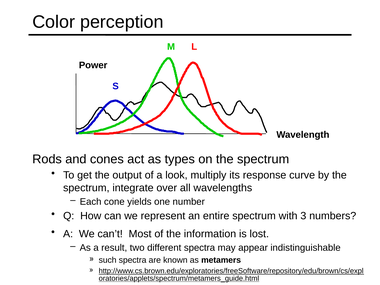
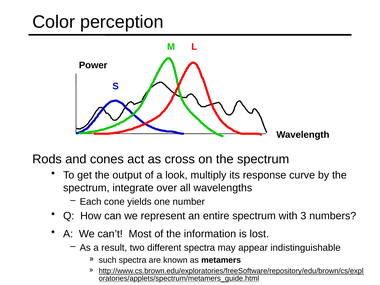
types: types -> cross (180, 159)
